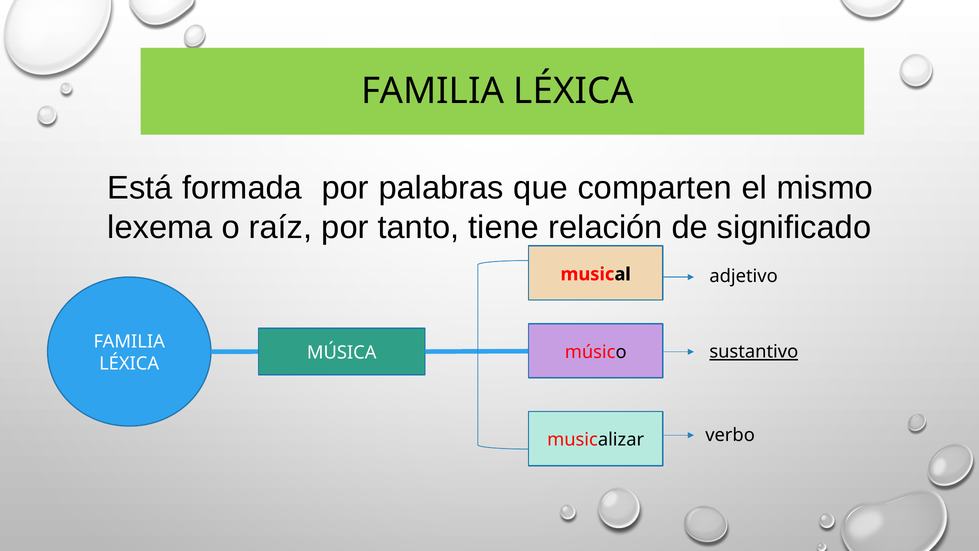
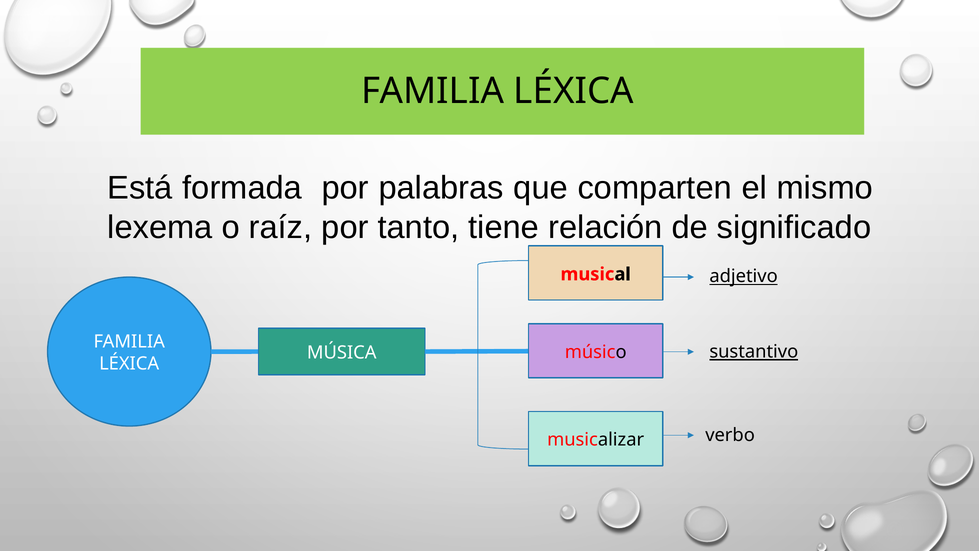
adjetivo underline: none -> present (744, 276)
